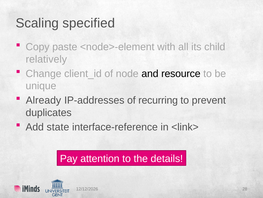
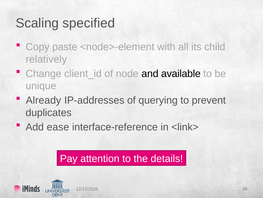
resource: resource -> available (181, 73)
recurring: recurring -> querying (158, 100)
state: state -> ease (58, 127)
